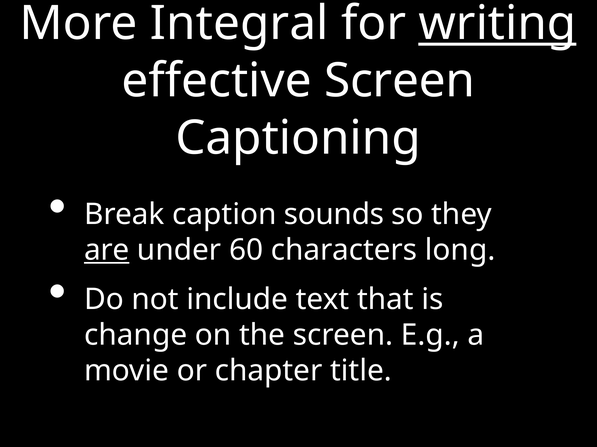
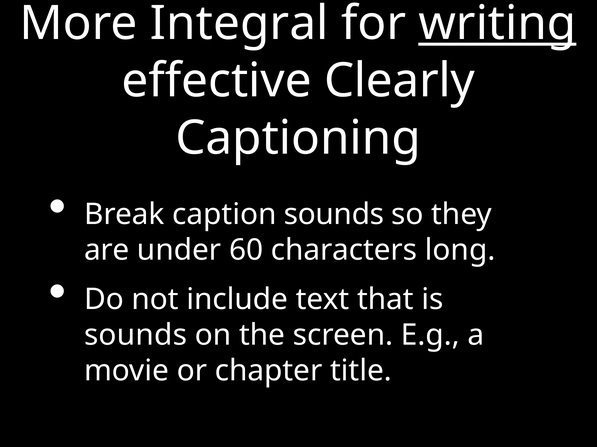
effective Screen: Screen -> Clearly (400, 81)
are underline: present -> none (107, 250)
change: change -> sounds (135, 336)
